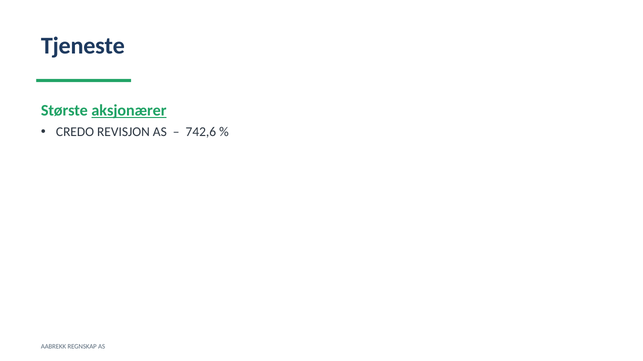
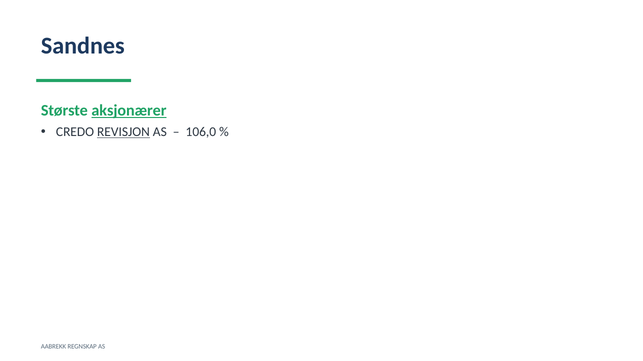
Tjeneste: Tjeneste -> Sandnes (83, 46)
REVISJON underline: none -> present (123, 132)
742,6: 742,6 -> 106,0 (201, 132)
